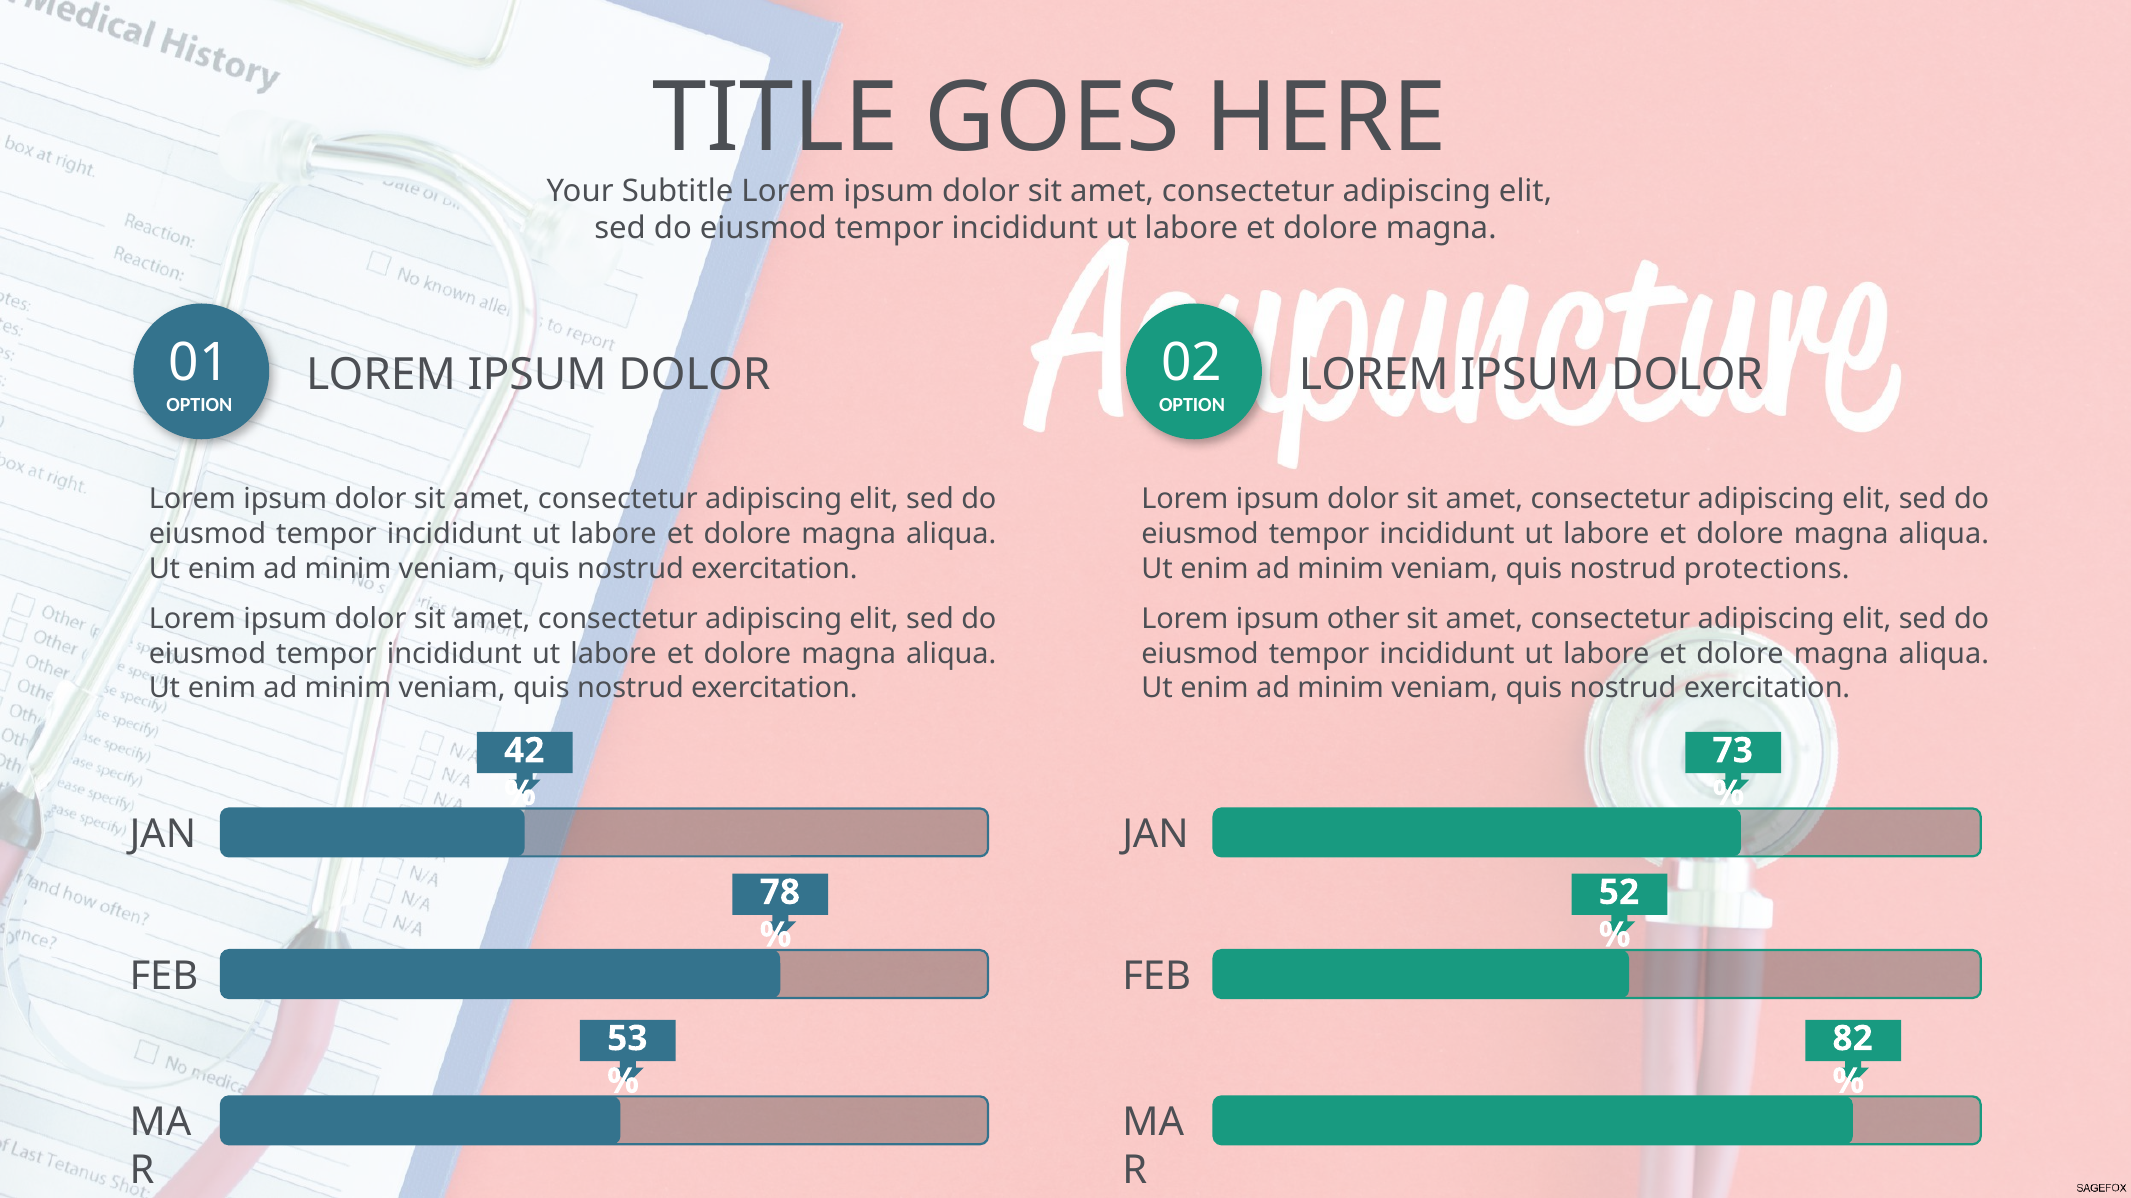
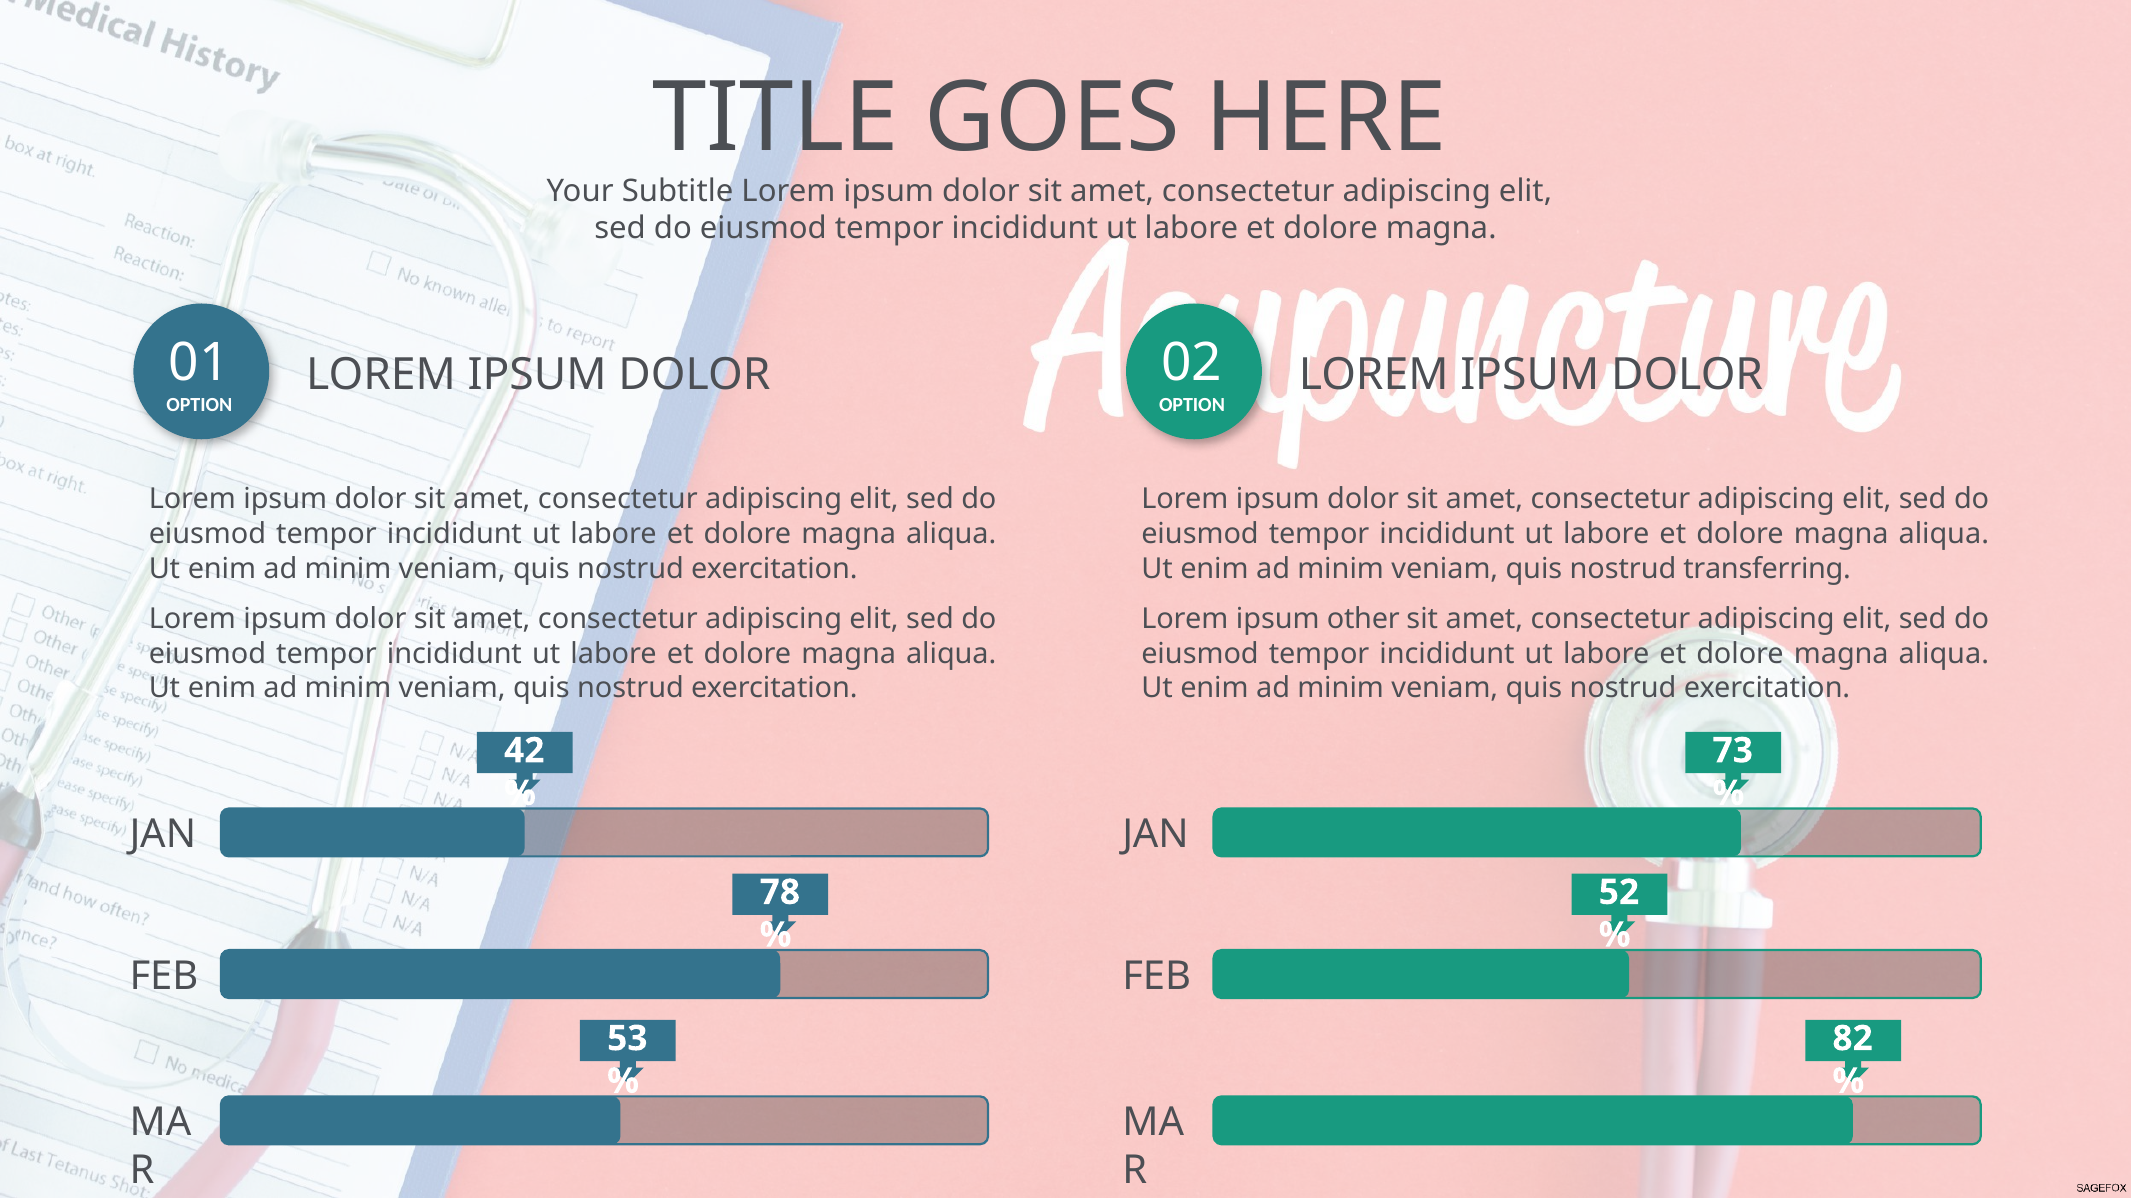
protections: protections -> transferring (1767, 569)
